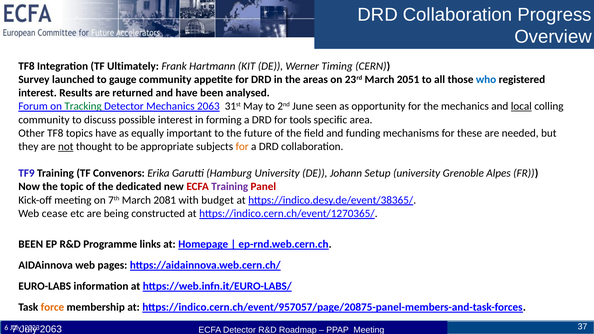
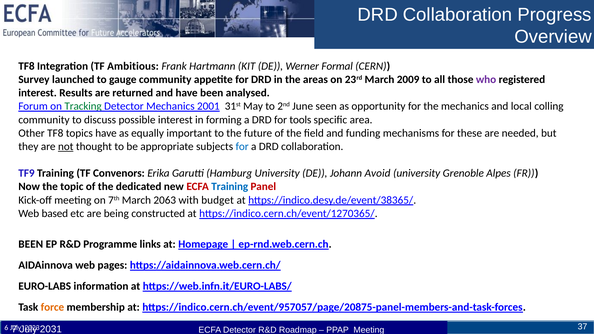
Ultimately: Ultimately -> Ambitious (133, 66)
Timing: Timing -> Formal (337, 66)
2051: 2051 -> 2009 (408, 80)
who colour: blue -> purple (486, 80)
Mechanics 2063: 2063 -> 2001 (208, 106)
local underline: present -> none (521, 106)
for colour: orange -> blue (242, 147)
Setup: Setup -> Avoid (378, 173)
Training colour: purple -> blue (230, 187)
2081: 2081 -> 2063 (165, 200)
cease: cease -> based (55, 214)
2063: 2063 -> 2031 (51, 329)
